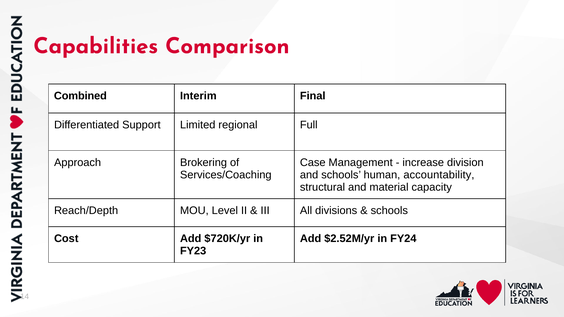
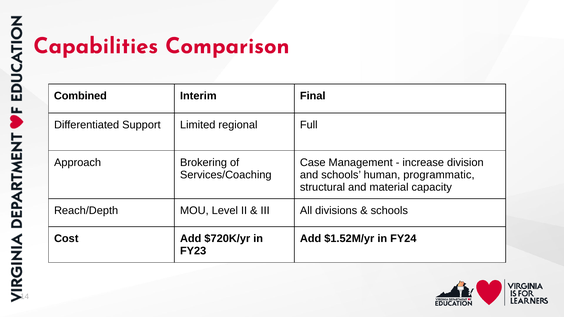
accountability: accountability -> programmatic (439, 175)
$2.52M/yr: $2.52M/yr -> $1.52M/yr (349, 239)
